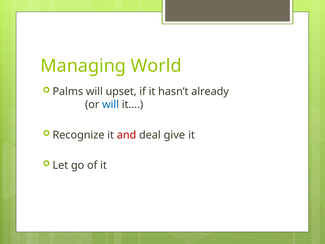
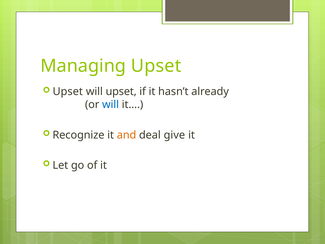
Managing World: World -> Upset (156, 66)
Palms: Palms -> Upset (68, 91)
and colour: red -> orange (127, 135)
